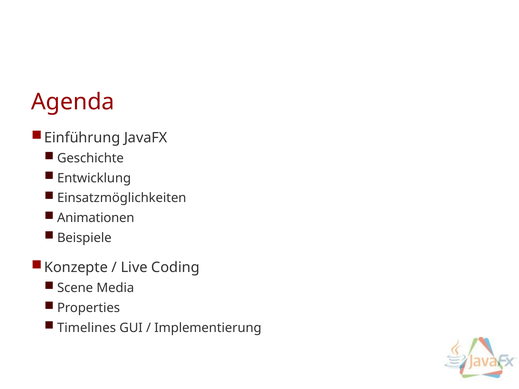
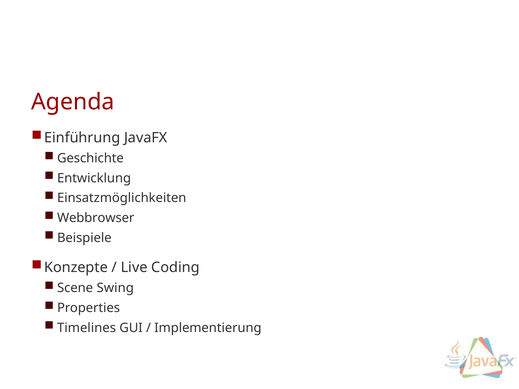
Animationen: Animationen -> Webbrowser (96, 218)
Media: Media -> Swing (115, 288)
